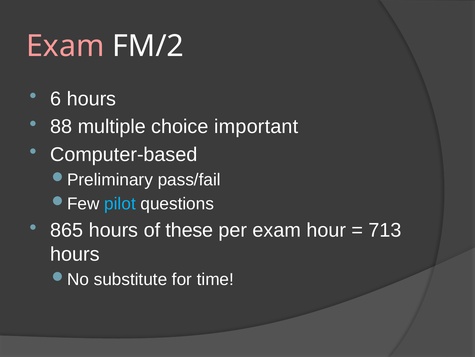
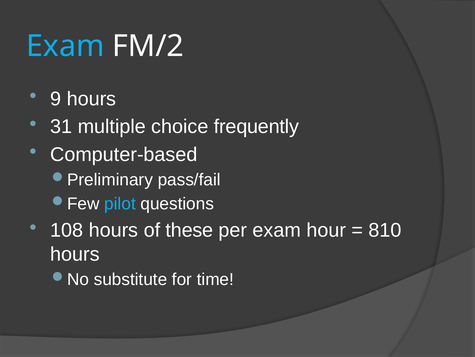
Exam colour: pink -> light blue (65, 46)
6: 6 -> 9 (56, 99)
88: 88 -> 31 (61, 126)
important: important -> frequently (256, 126)
865: 865 -> 108 (67, 230)
713: 713 -> 810 (385, 230)
